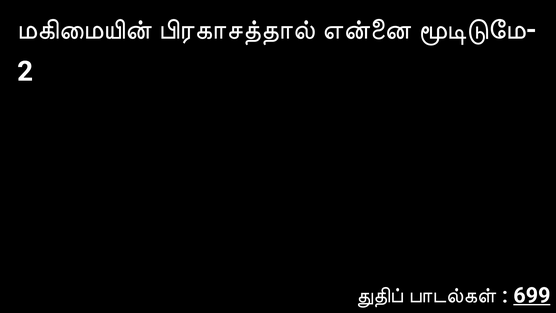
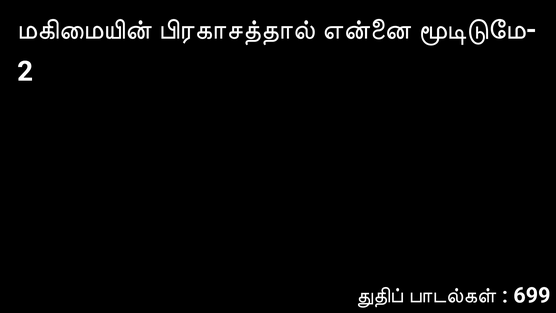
699 underline: present -> none (532, 295)
